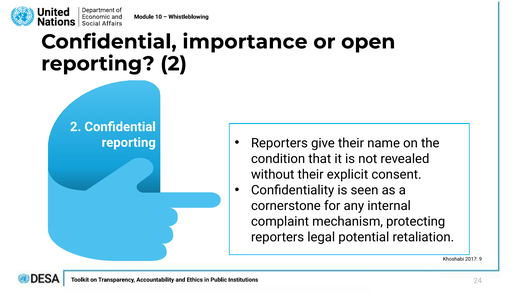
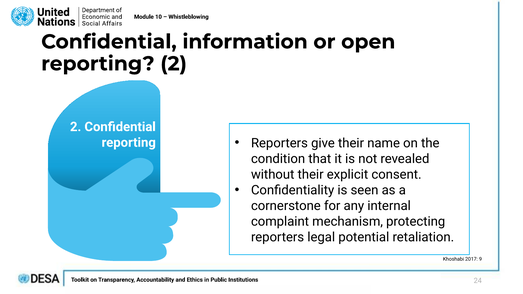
importance: importance -> information (245, 42)
